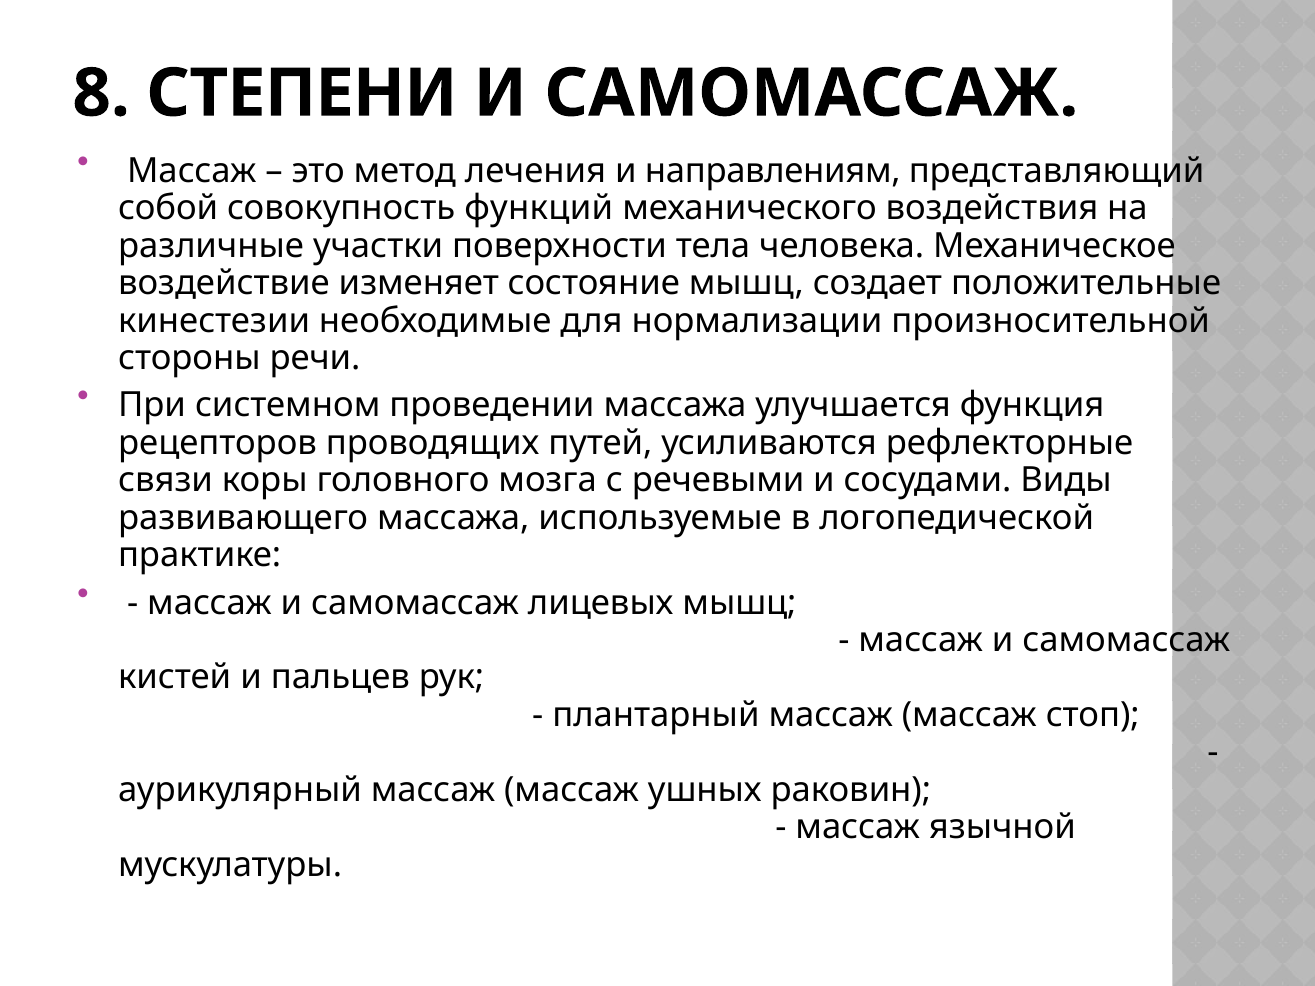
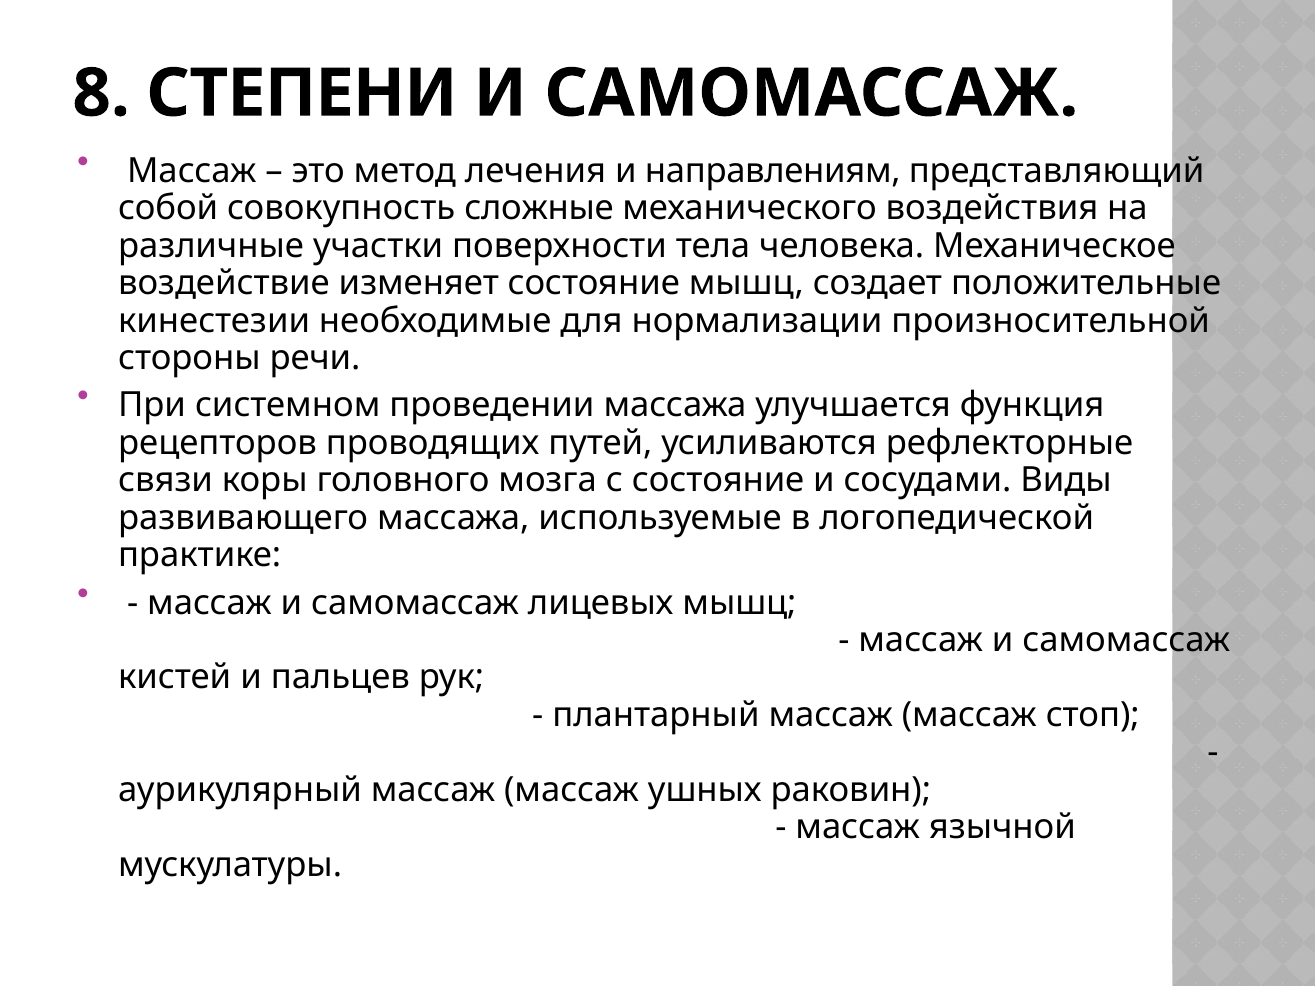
функций: функций -> сложные (539, 208)
с речевыми: речевыми -> состояние (718, 480)
